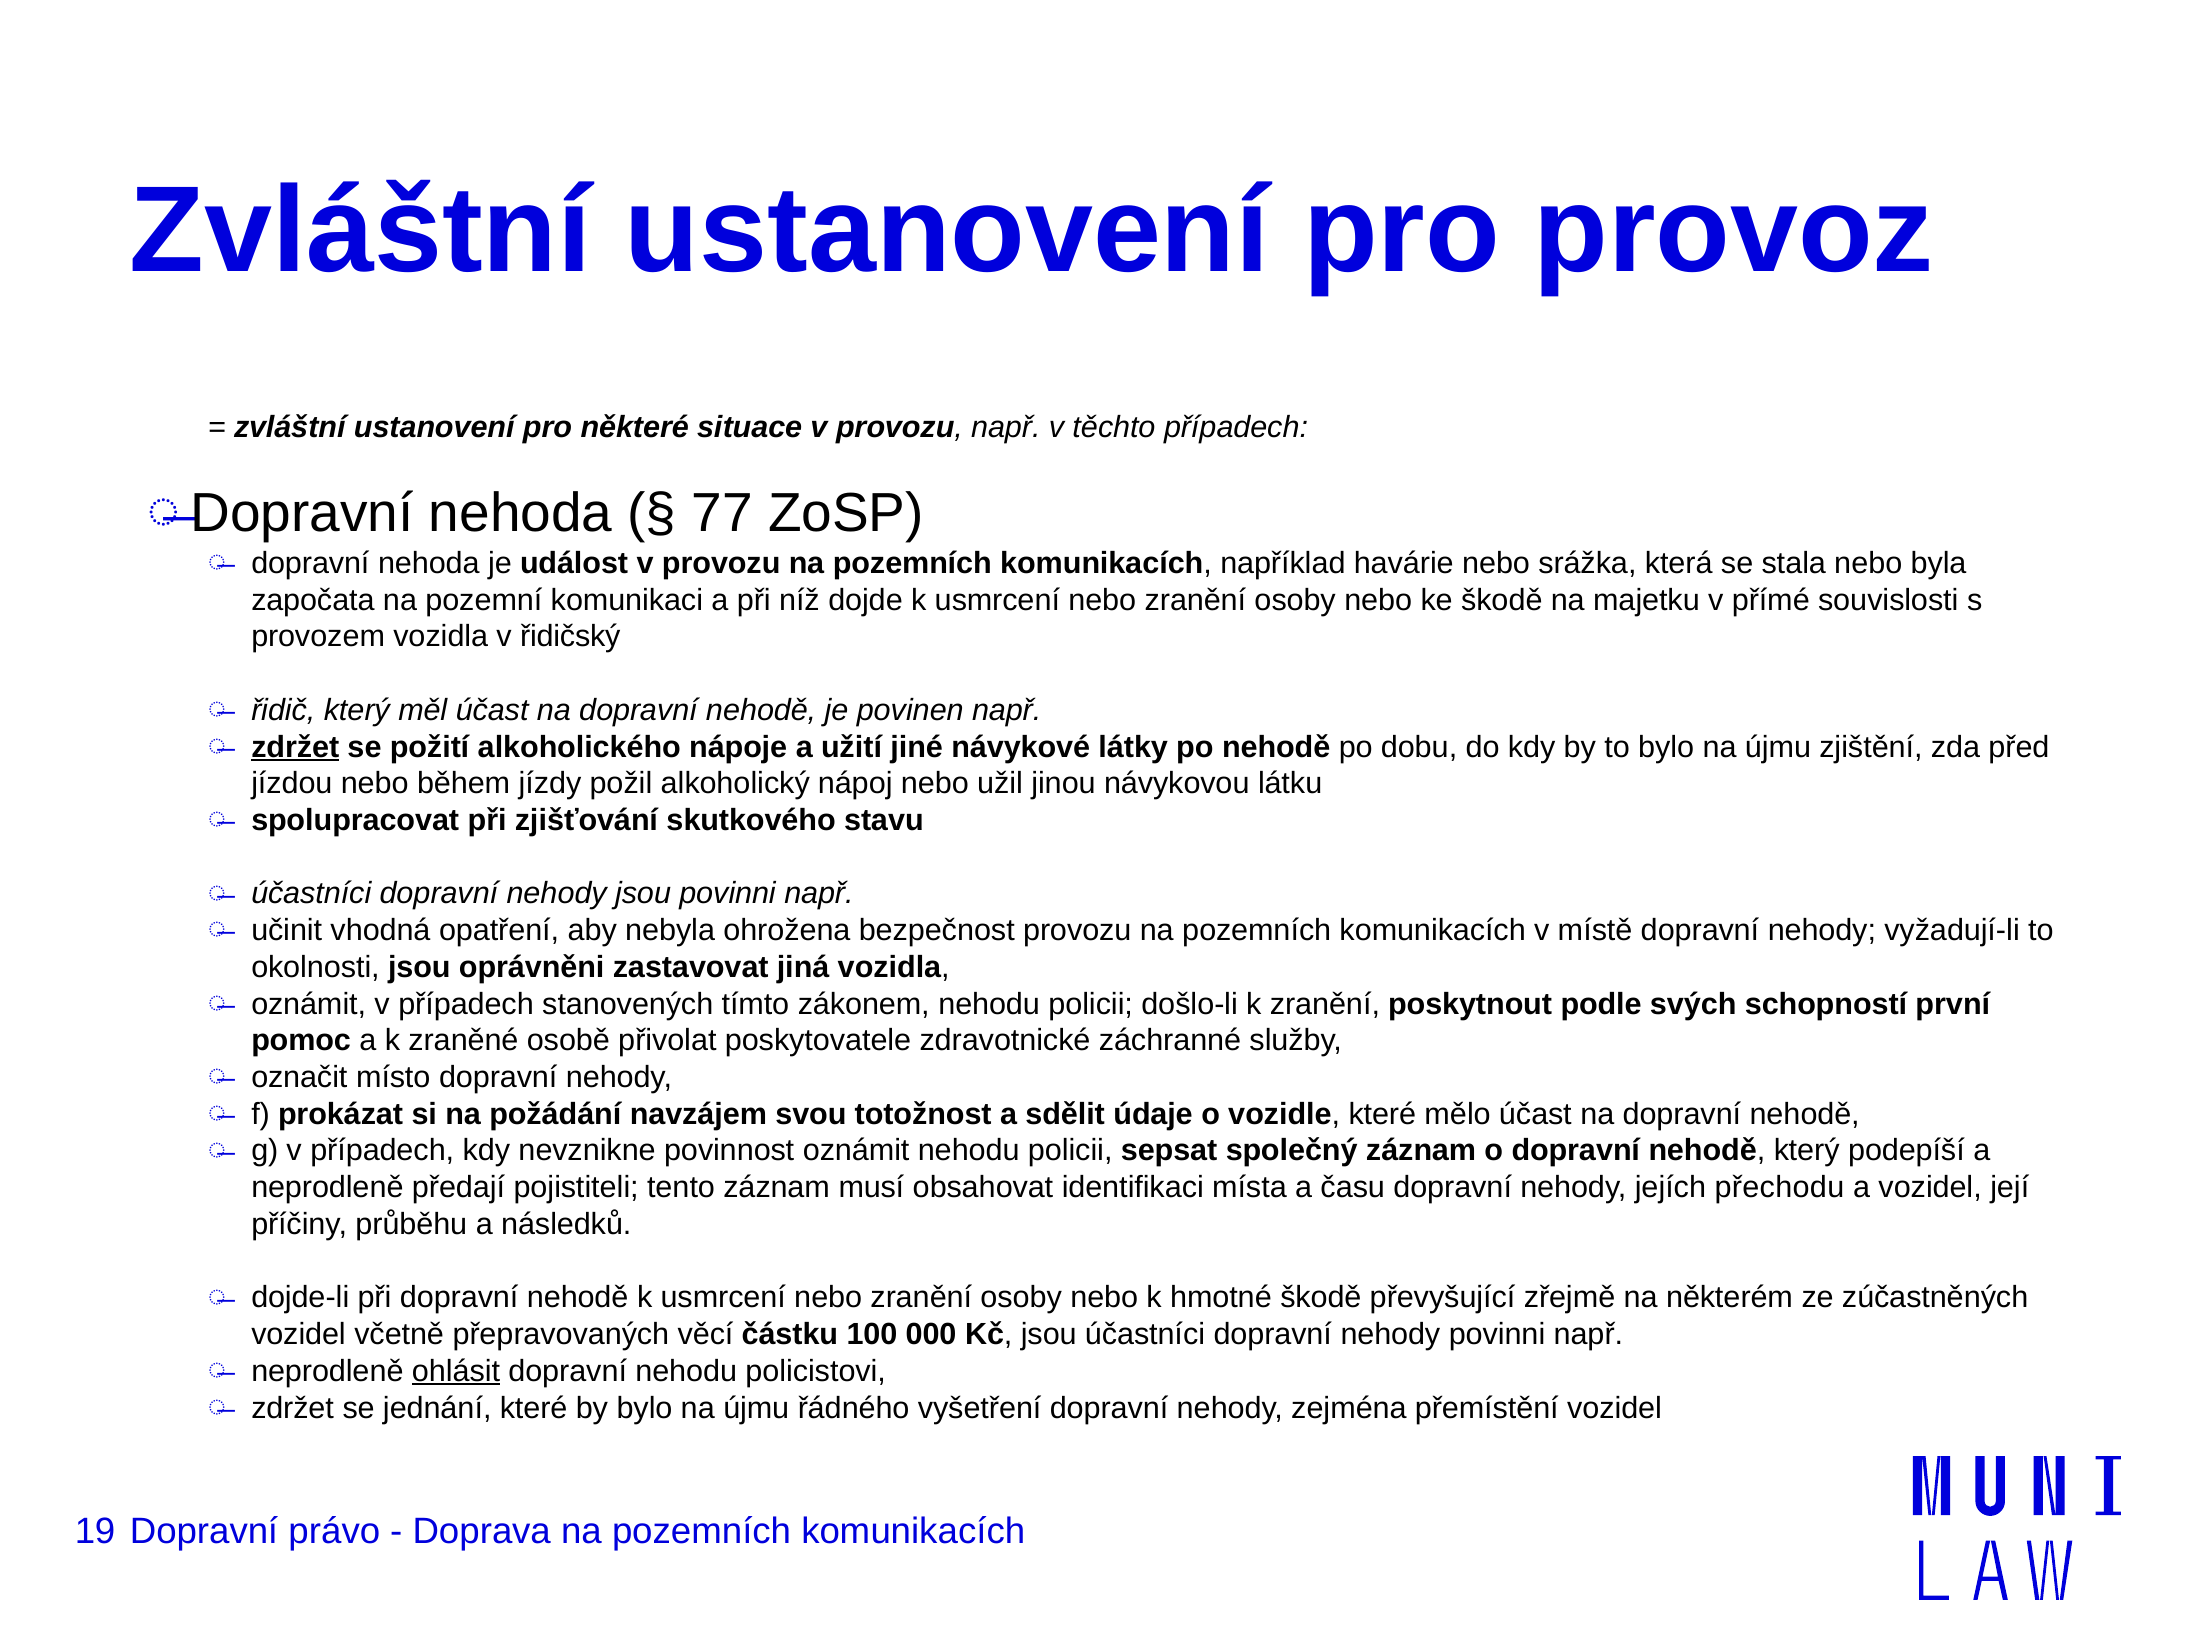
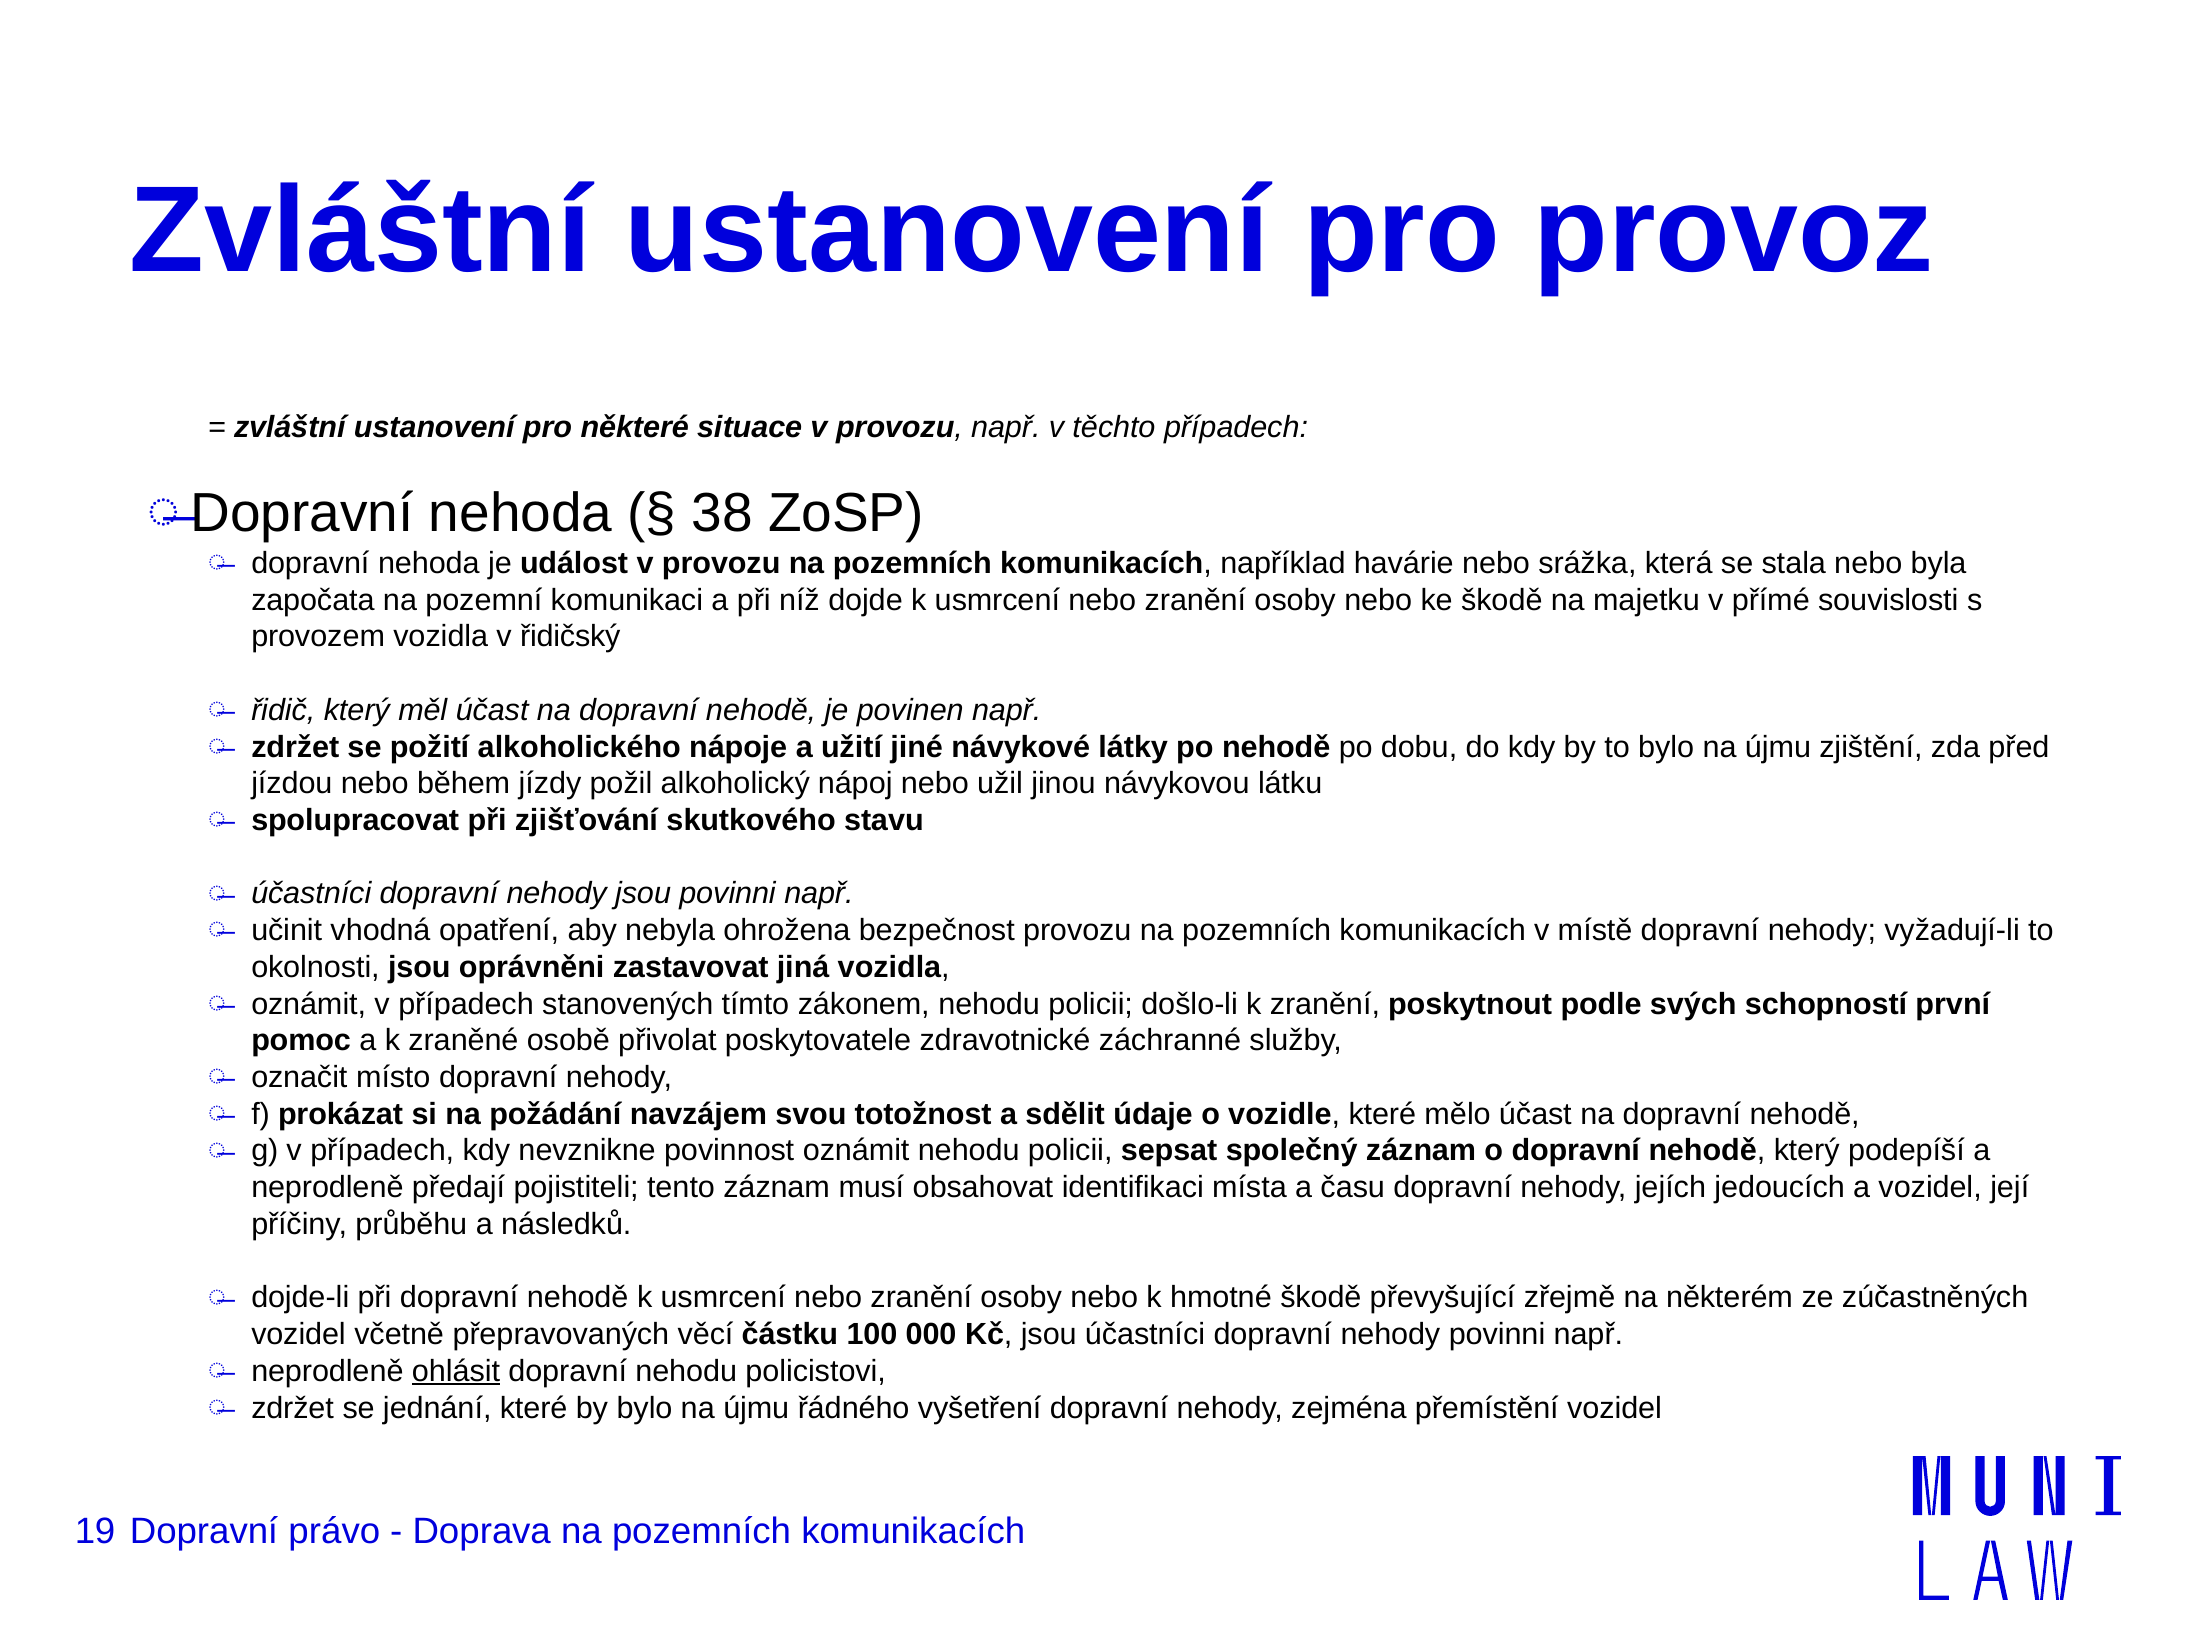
77: 77 -> 38 (722, 514)
zdržet underline: present -> none (295, 747)
přechodu: přechodu -> jedoucích (1780, 1188)
